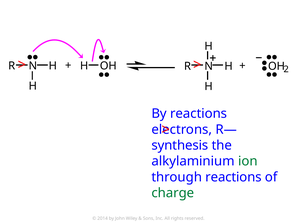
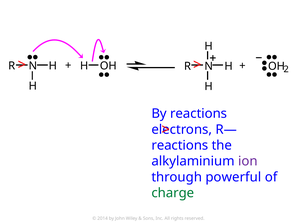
synthesis: synthesis -> reactions (180, 145)
ion colour: green -> purple (248, 161)
through reactions: reactions -> powerful (233, 177)
